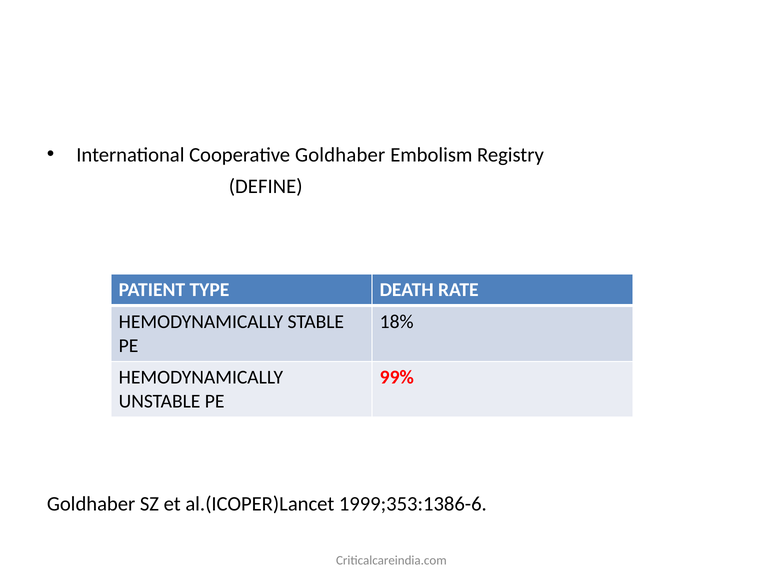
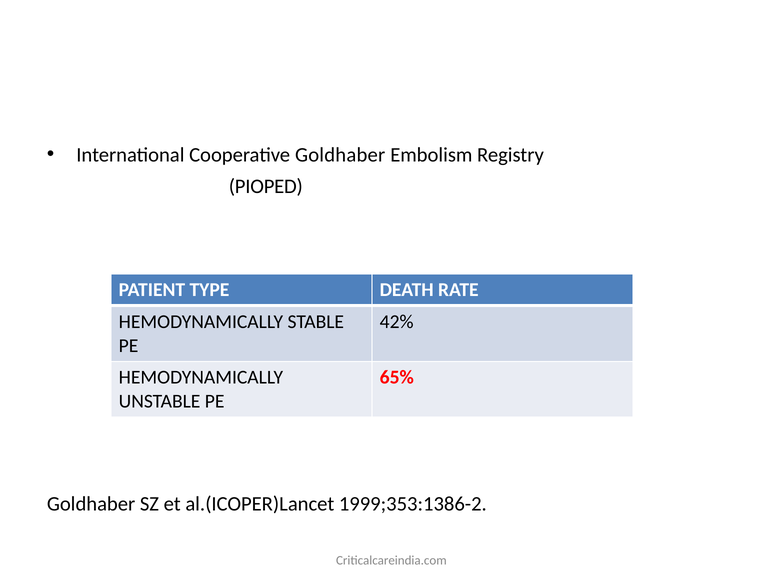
DEFINE: DEFINE -> PIOPED (266, 187)
18%: 18% -> 42% (397, 322)
99%: 99% -> 65% (397, 378)
1999;353:1386-6: 1999;353:1386-6 -> 1999;353:1386-2 (413, 504)
